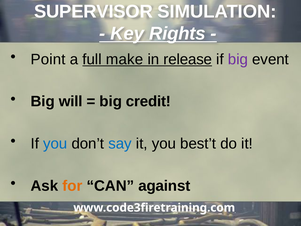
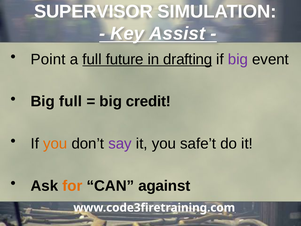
Rights: Rights -> Assist (177, 34)
make: make -> future (125, 59)
release: release -> drafting (188, 59)
Big will: will -> full (71, 101)
you colour: blue -> orange (55, 144)
say colour: blue -> purple (120, 144)
best’t: best’t -> safe’t (198, 144)
